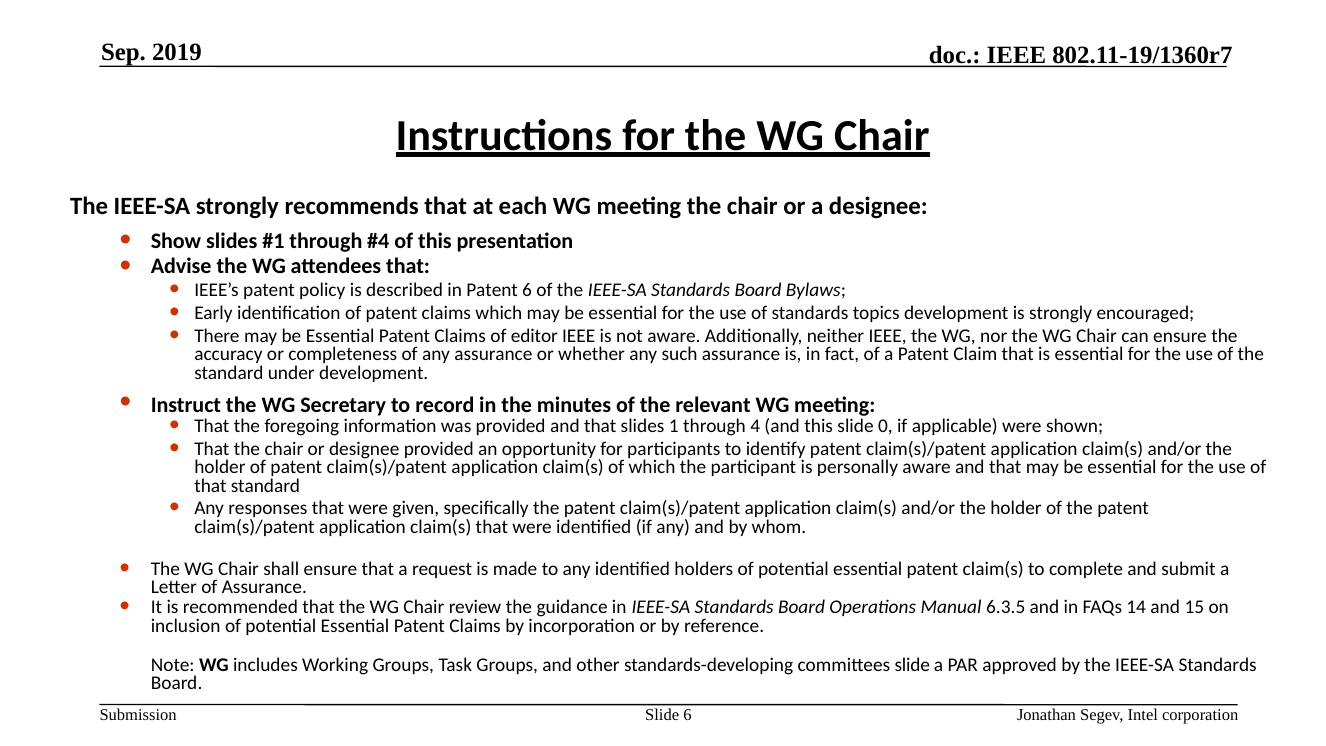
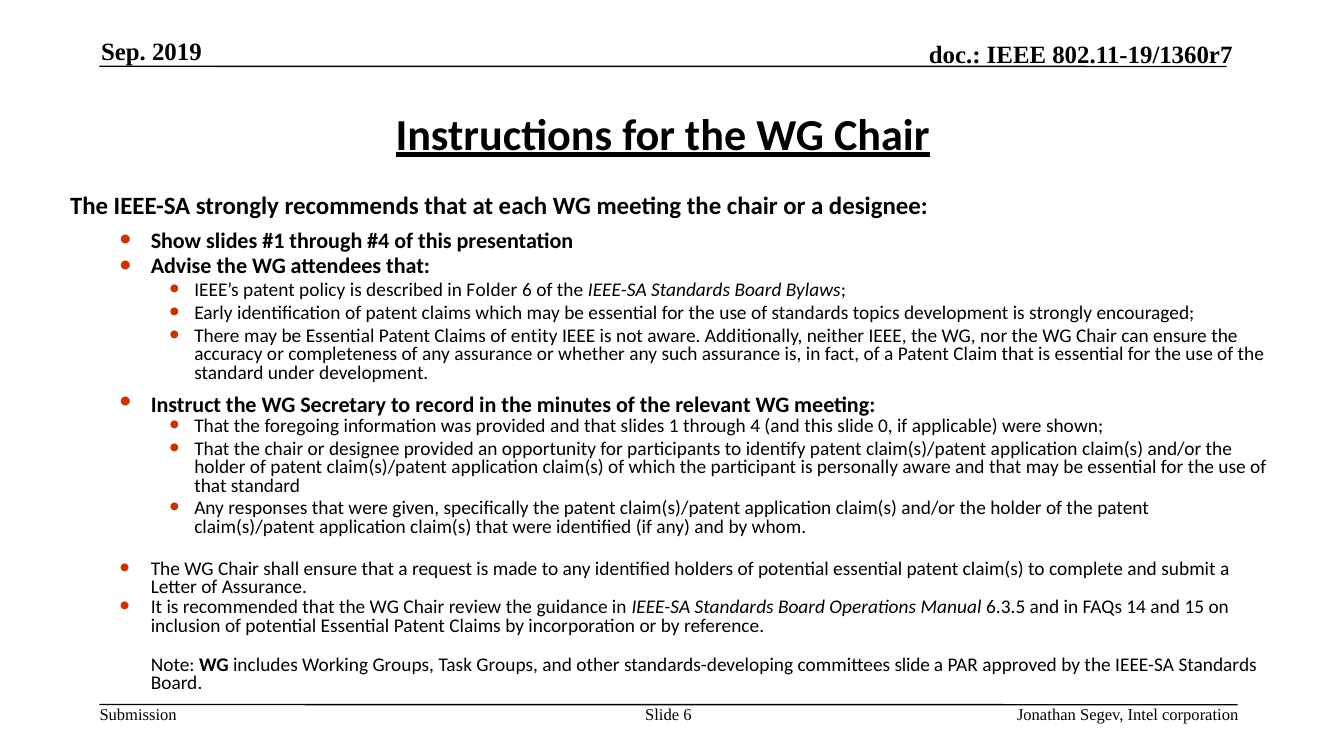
in Patent: Patent -> Folder (492, 290)
editor: editor -> entity (534, 336)
